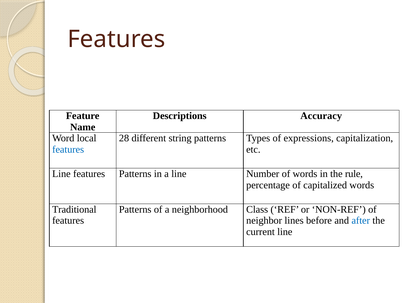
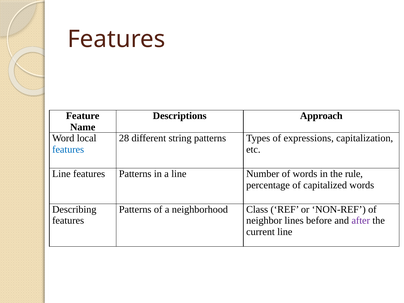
Accuracy: Accuracy -> Approach (321, 116)
Traditional: Traditional -> Describing (74, 209)
after colour: blue -> purple (361, 221)
